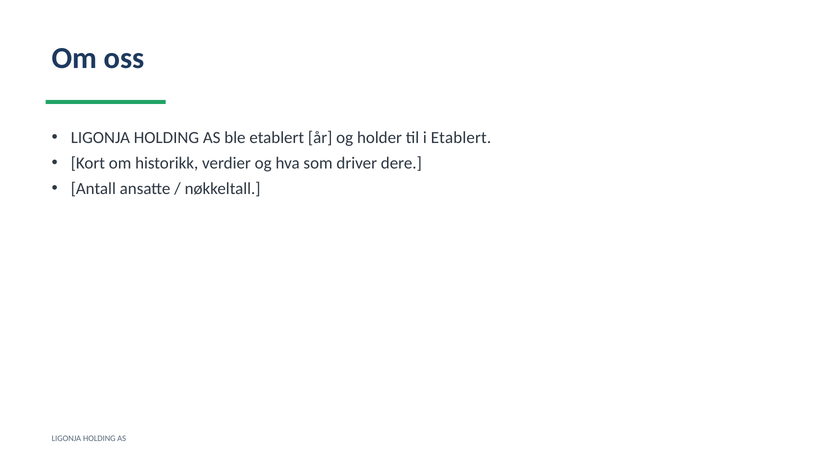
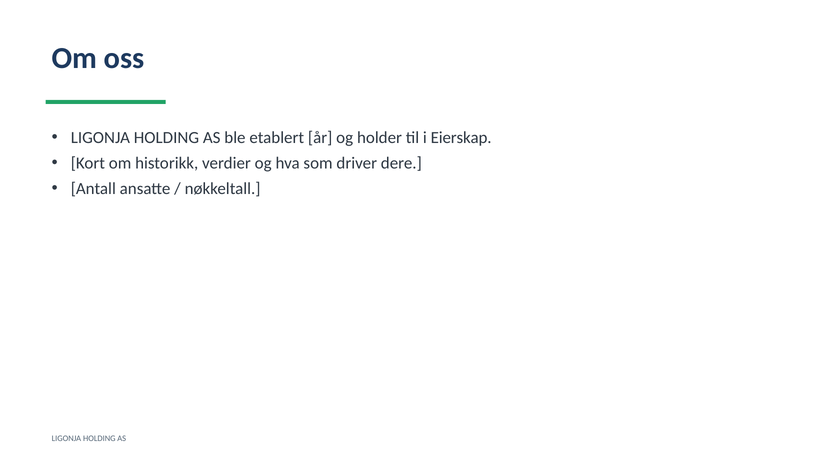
i Etablert: Etablert -> Eierskap (461, 138)
